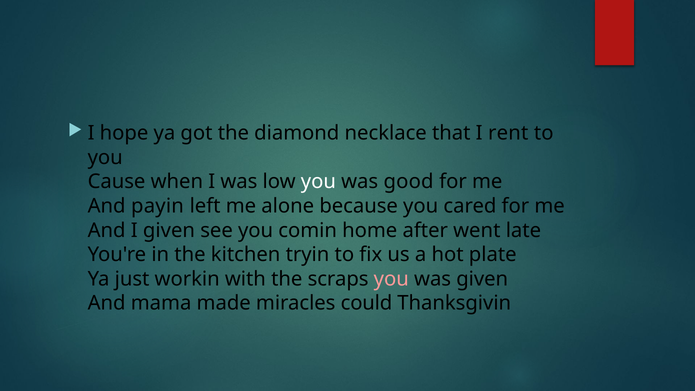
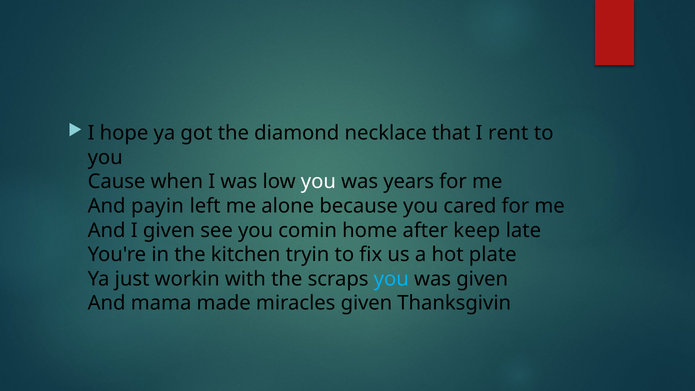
good: good -> years (409, 182)
went: went -> keep (477, 230)
you colour: pink -> light blue (391, 279)
miracles could: could -> given (366, 303)
